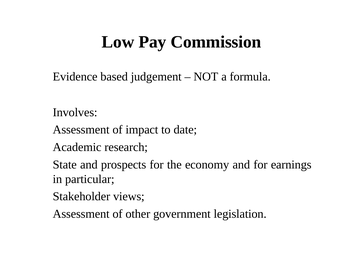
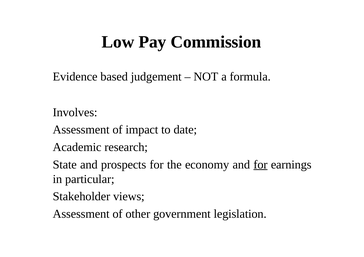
for underline: none -> present (260, 165)
